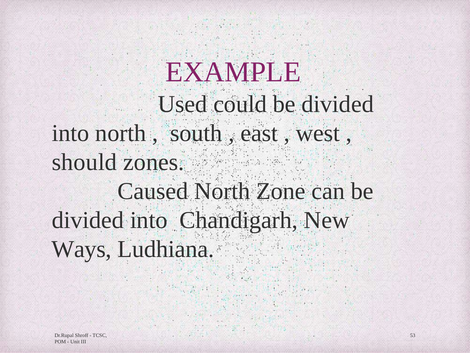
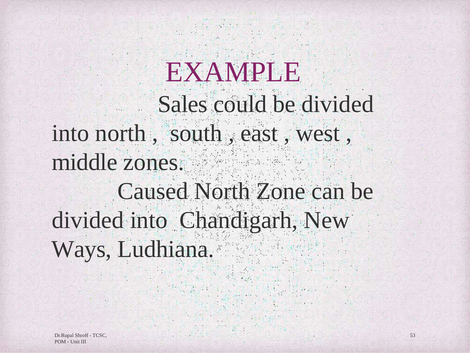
Used: Used -> Sales (183, 104)
should: should -> middle (85, 162)
